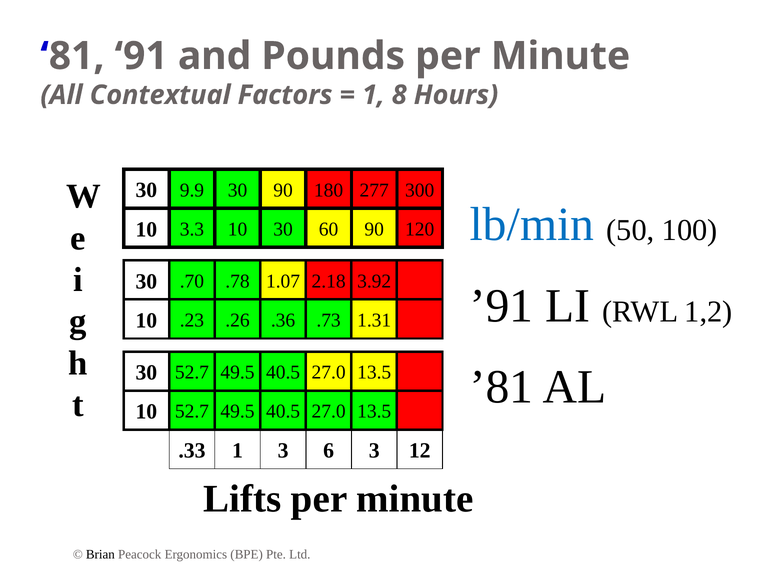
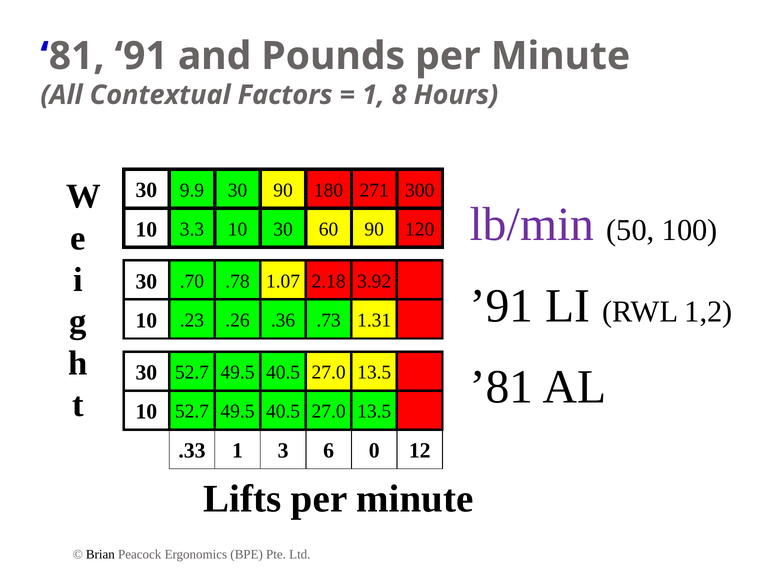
277: 277 -> 271 (374, 190)
lb/min colour: blue -> purple (532, 225)
6 3: 3 -> 0 (374, 451)
